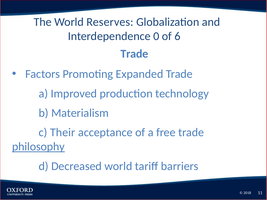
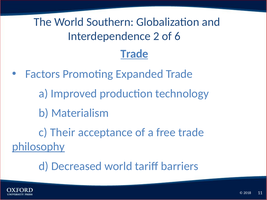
Reserves: Reserves -> Southern (110, 22)
0: 0 -> 2 (156, 36)
Trade underline: none -> present (134, 54)
